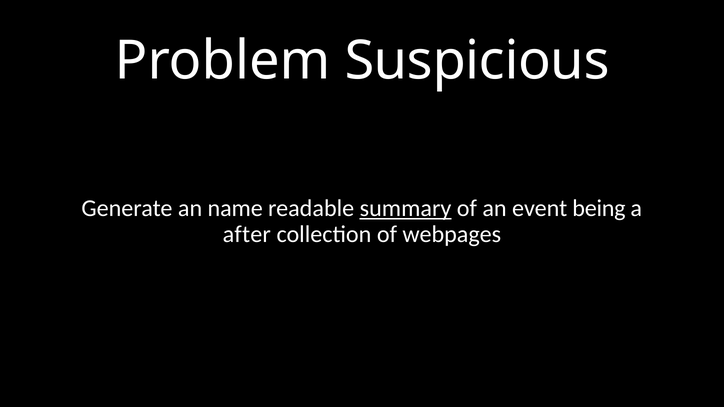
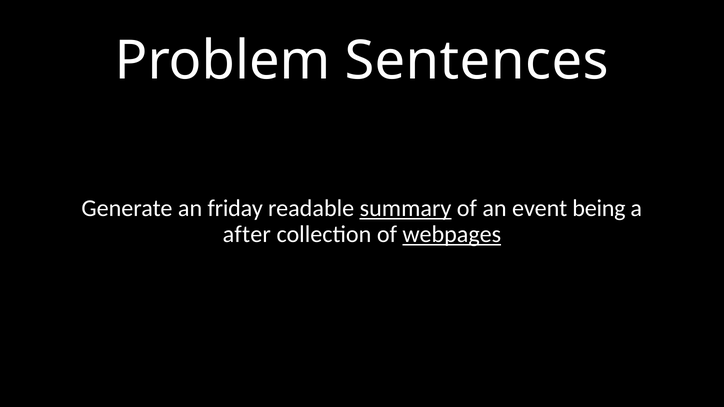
Suspicious: Suspicious -> Sentences (477, 61)
name: name -> friday (235, 209)
webpages underline: none -> present (452, 235)
